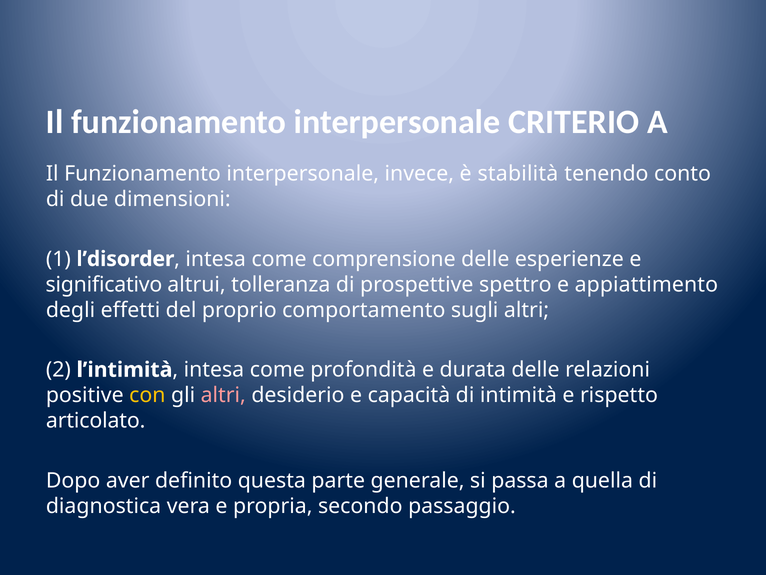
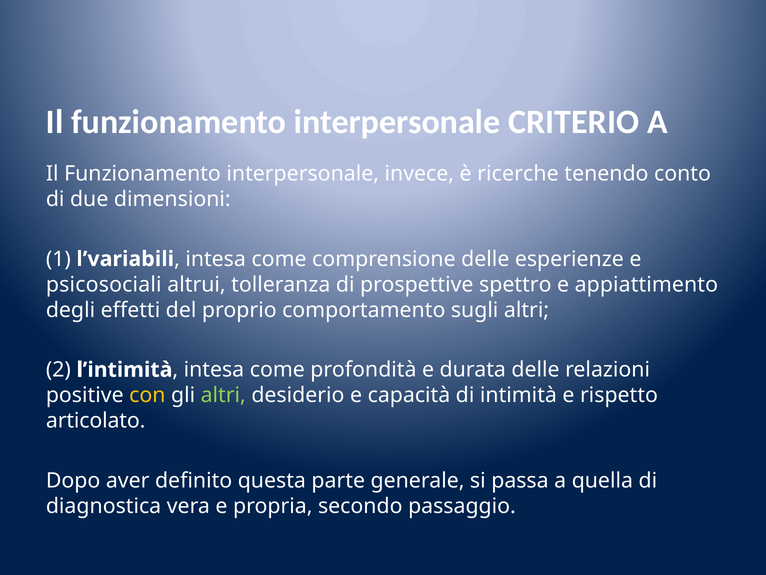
stabilità: stabilità -> ricerche (518, 174)
l’disorder: l’disorder -> l’variabili (125, 259)
significativo: significativo -> psicosociali (104, 284)
altri colour: pink -> light green (223, 395)
